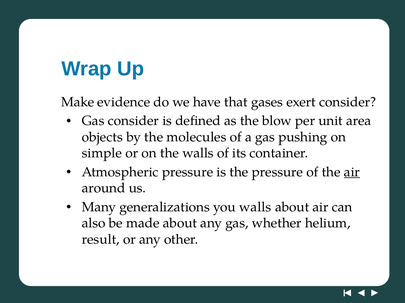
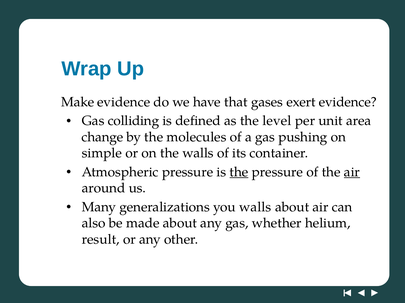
exert consider: consider -> evidence (348, 102)
Gas consider: consider -> colliding (133, 121)
blow: blow -> level (277, 121)
objects: objects -> change (102, 137)
the underline: none -> present (239, 172)
